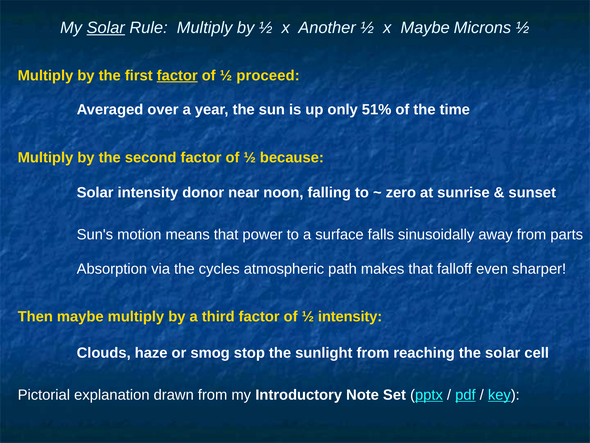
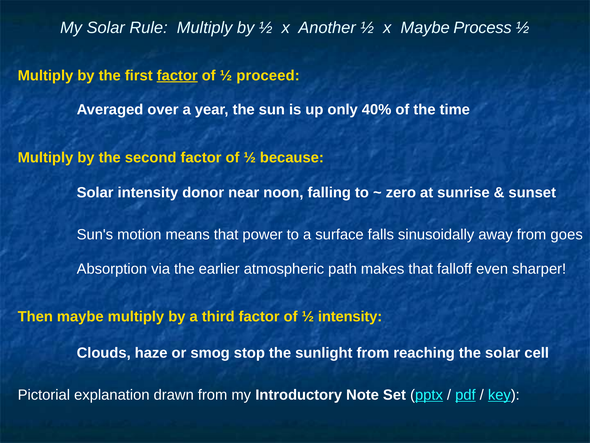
Solar underline: present -> none (106, 28)
Microns: Microns -> Process (483, 28)
51%: 51% -> 40% (377, 110)
parts: parts -> goes (567, 234)
cycles: cycles -> earlier (219, 269)
